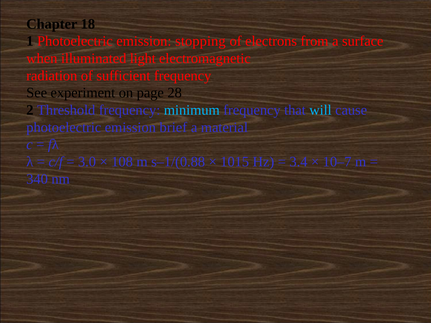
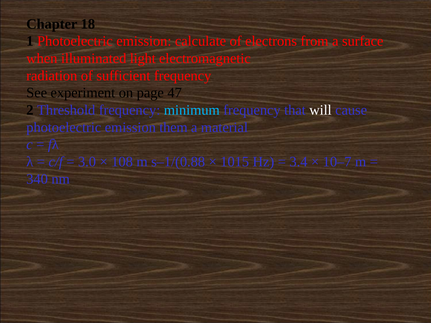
stopping: stopping -> calculate (200, 41)
28: 28 -> 47 (175, 93)
will colour: light blue -> white (320, 110)
brief: brief -> them (173, 127)
